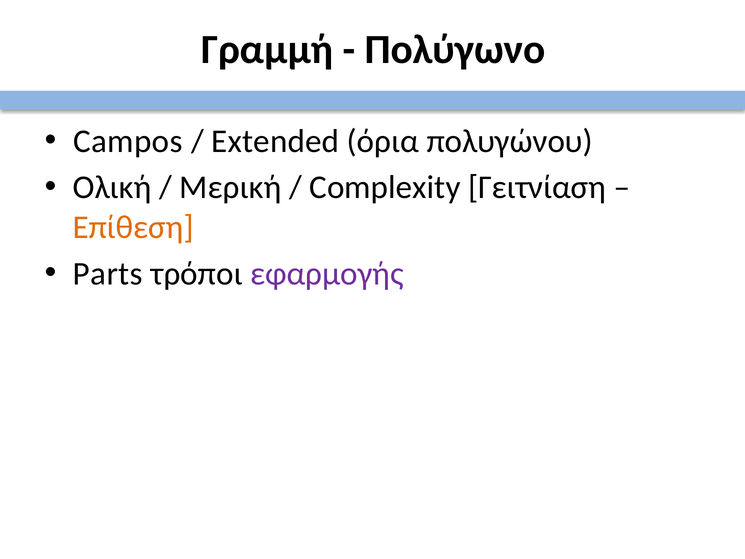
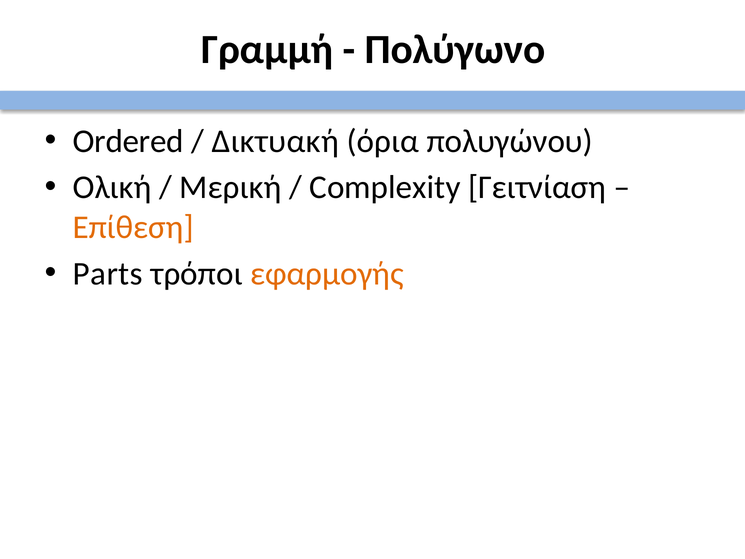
Campos: Campos -> Ordered (128, 141)
Extended: Extended -> Δικτυακή (275, 141)
εφαρμογής colour: purple -> orange (327, 273)
